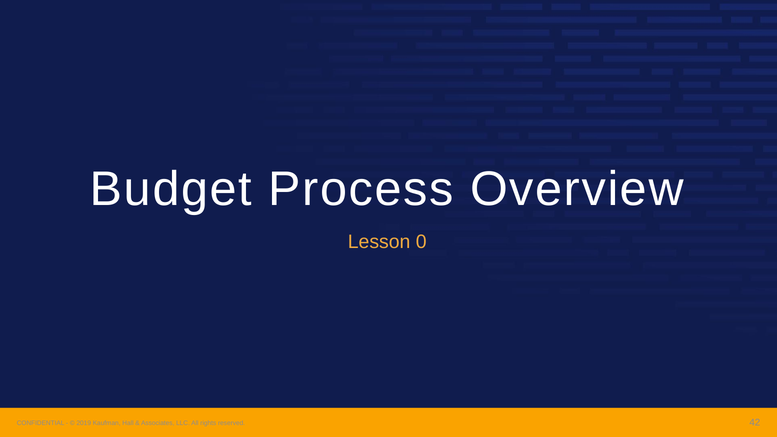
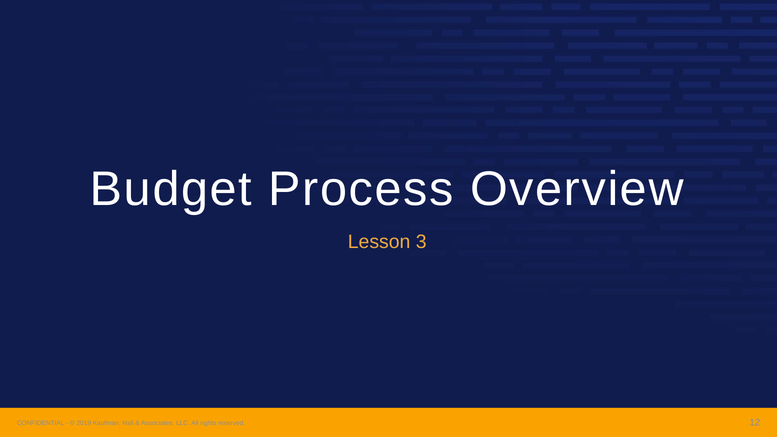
0: 0 -> 3 (421, 242)
42: 42 -> 12 (755, 423)
